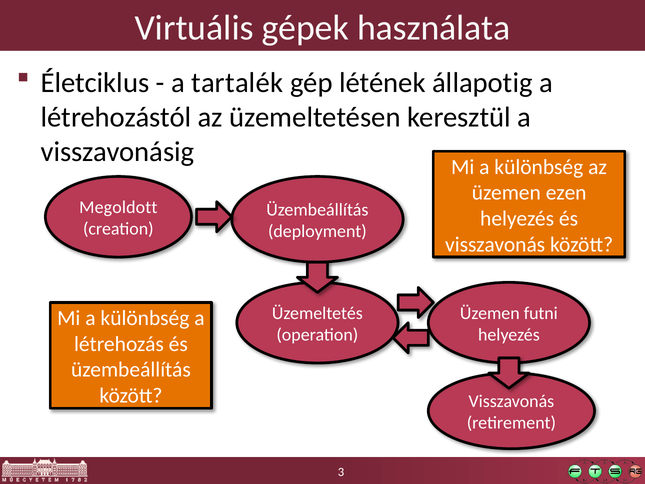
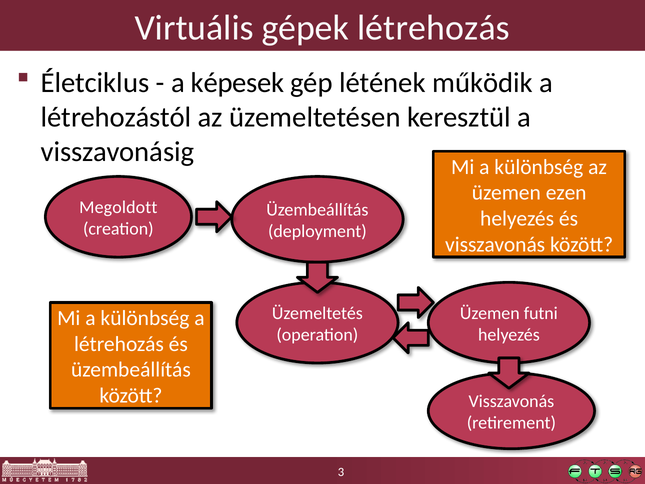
gépek használata: használata -> létrehozás (433, 28)
tartalék: tartalék -> képesek (238, 83)
állapotig: állapotig -> működik (482, 83)
